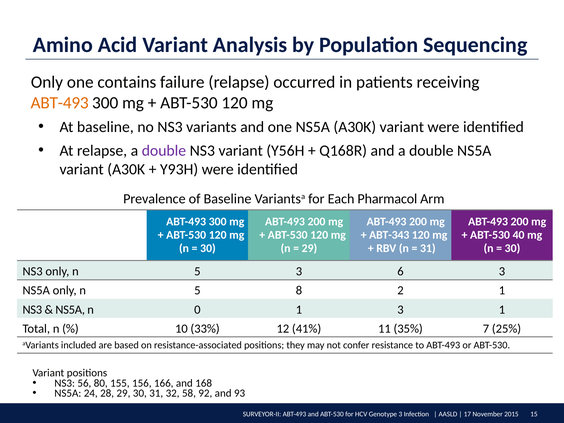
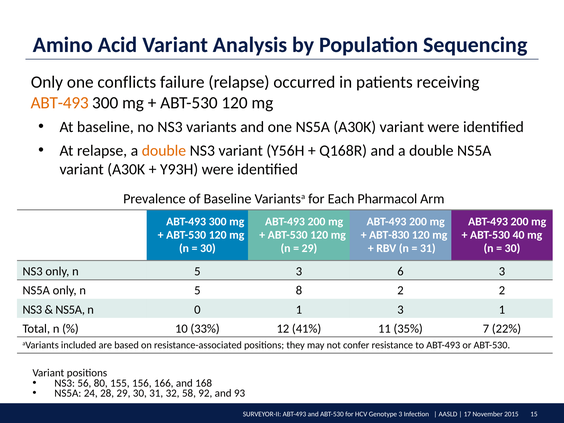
contains: contains -> conflicts (127, 82)
double colour: purple -> orange (164, 151)
ABT-343: ABT-343 -> ABT-830 (389, 235)
2 1: 1 -> 2 (502, 291)
25%: 25% -> 22% (506, 329)
